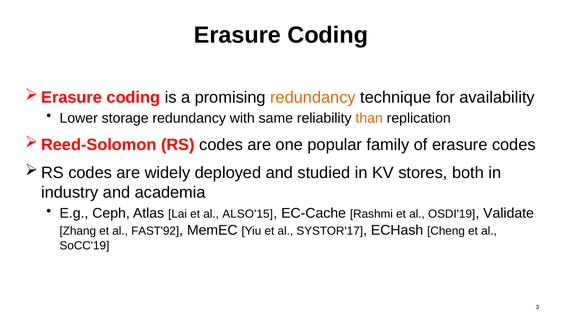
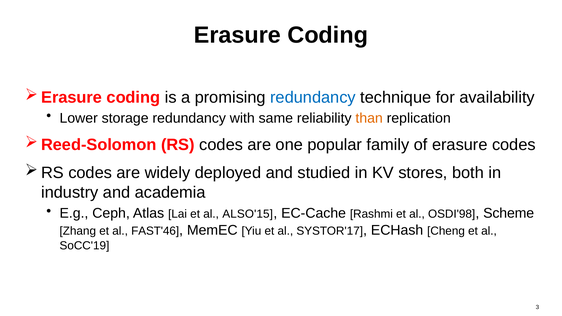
redundancy colour: orange -> blue (313, 97)
OSDI'19: OSDI'19 -> OSDI'98 (452, 214)
Validate: Validate -> Scheme (509, 213)
FAST'92: FAST'92 -> FAST'46 (155, 231)
